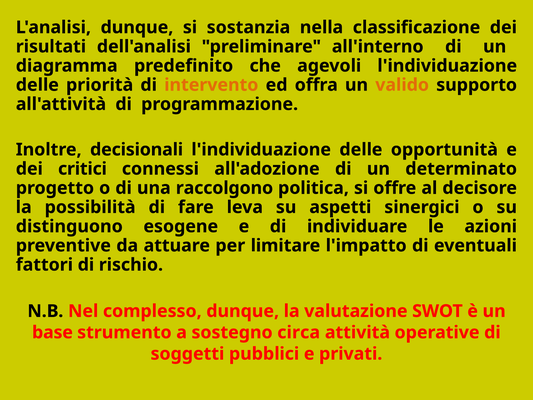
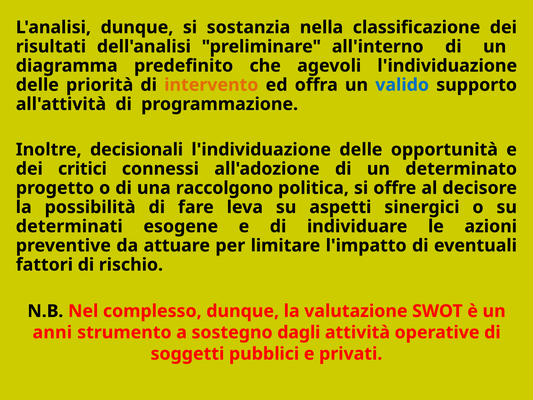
valido colour: orange -> blue (402, 85)
distinguono: distinguono -> determinati (69, 226)
base: base -> anni (52, 332)
circa: circa -> dagli (299, 332)
